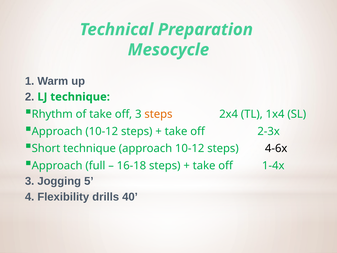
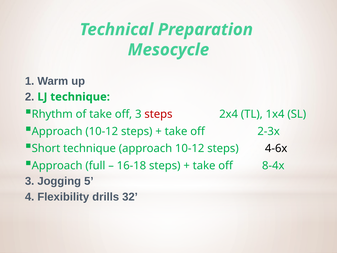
steps colour: orange -> red (158, 114)
1-4x: 1-4x -> 8-4x (273, 165)
40: 40 -> 32 (130, 197)
